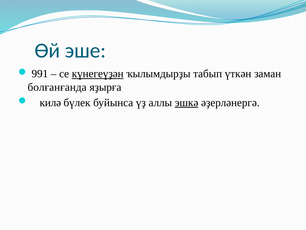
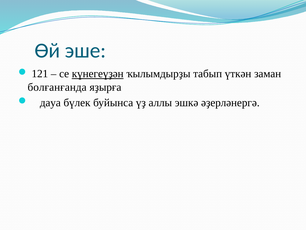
991: 991 -> 121 (40, 74)
килә: килә -> дауа (50, 102)
эшкә underline: present -> none (187, 102)
